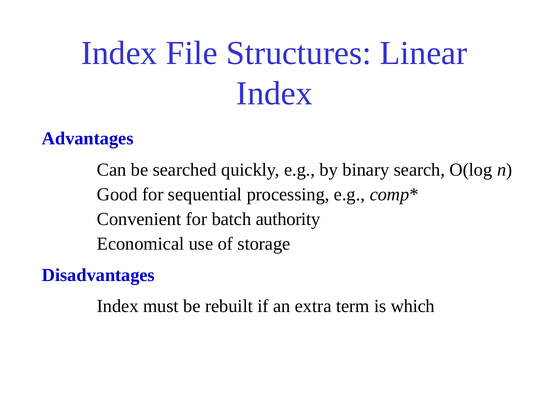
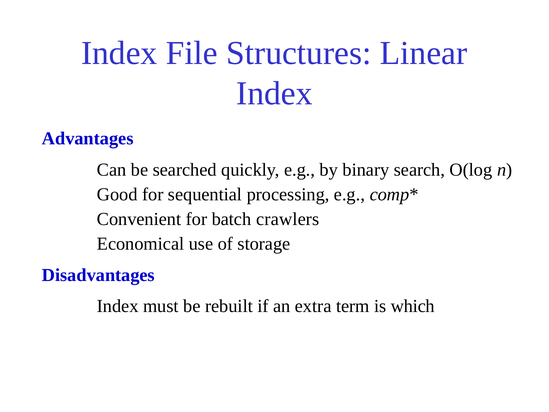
authority: authority -> crawlers (288, 219)
